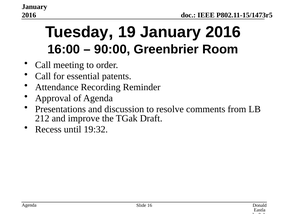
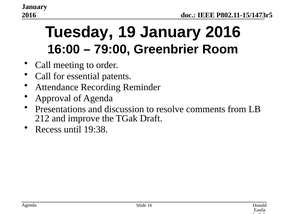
90:00: 90:00 -> 79:00 (112, 49)
19:32: 19:32 -> 19:38 (96, 130)
